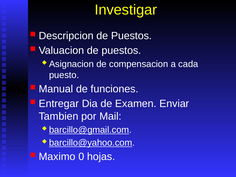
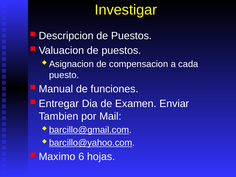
0: 0 -> 6 (81, 157)
